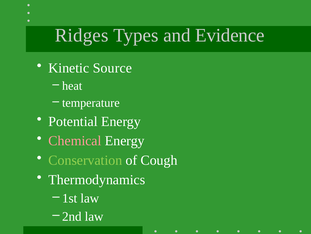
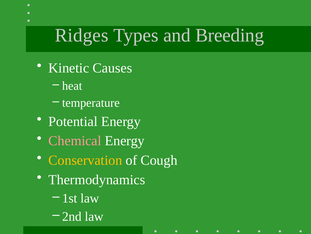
Evidence: Evidence -> Breeding (230, 35)
Source: Source -> Causes (112, 68)
Conservation colour: light green -> yellow (85, 160)
